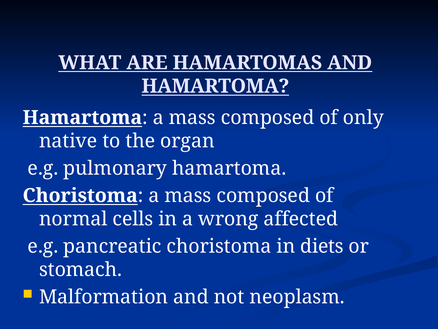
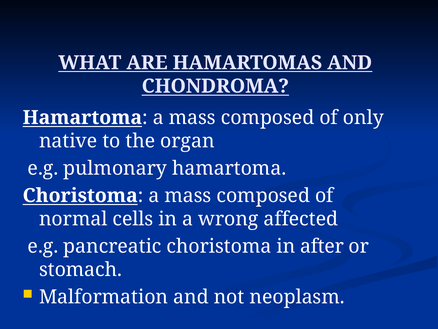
HAMARTOMA: HAMARTOMA -> CHONDROMA (215, 86)
diets: diets -> after (322, 246)
